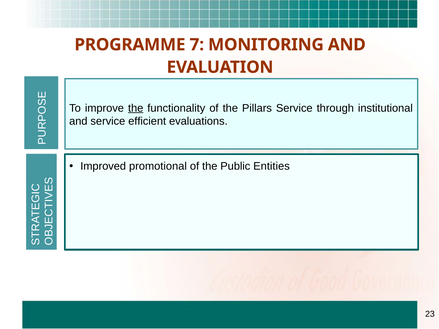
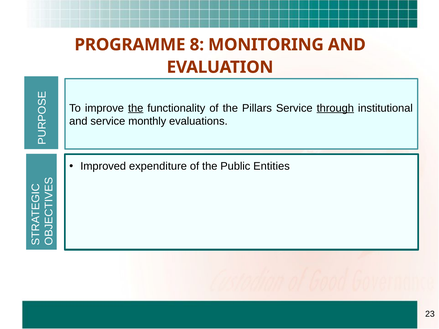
7: 7 -> 8 (197, 45)
through underline: none -> present (335, 108)
efficient: efficient -> monthly (147, 121)
promotional: promotional -> expenditure (158, 166)
